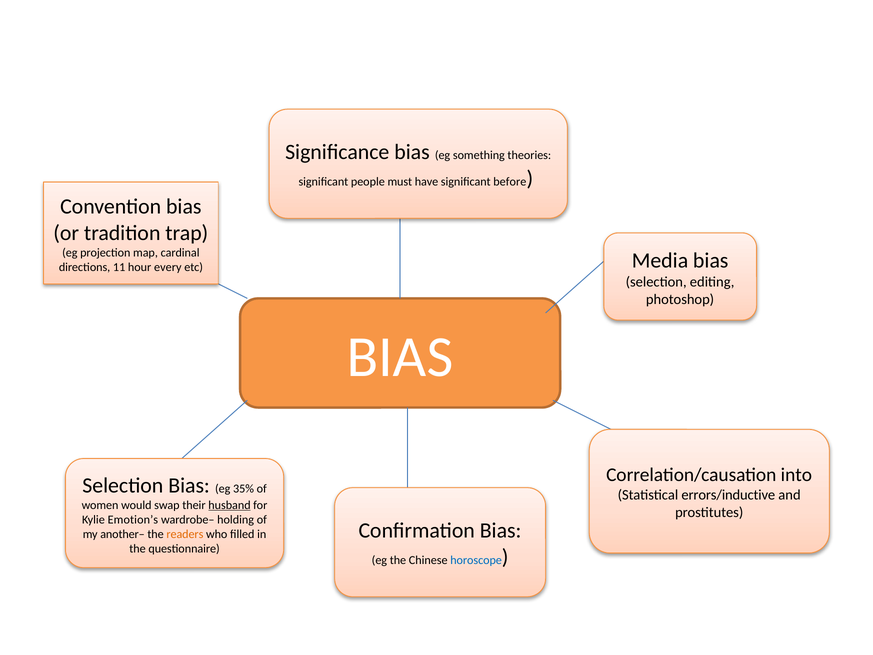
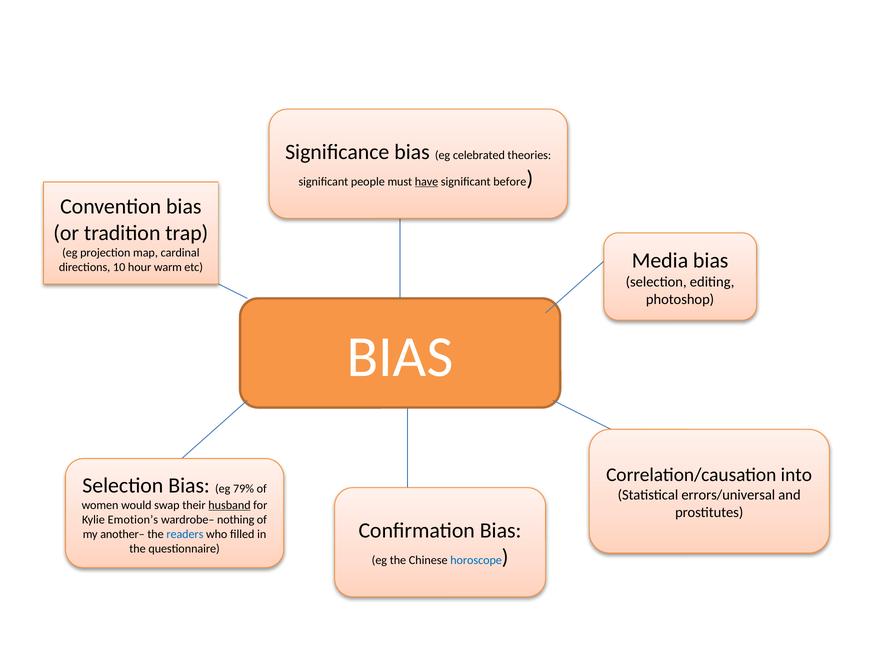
something: something -> celebrated (479, 155)
have underline: none -> present (427, 181)
11: 11 -> 10 (119, 267)
every: every -> warm (168, 267)
35%: 35% -> 79% (244, 488)
errors/inductive: errors/inductive -> errors/universal (728, 495)
holding: holding -> nothing (236, 520)
readers colour: orange -> blue (185, 534)
